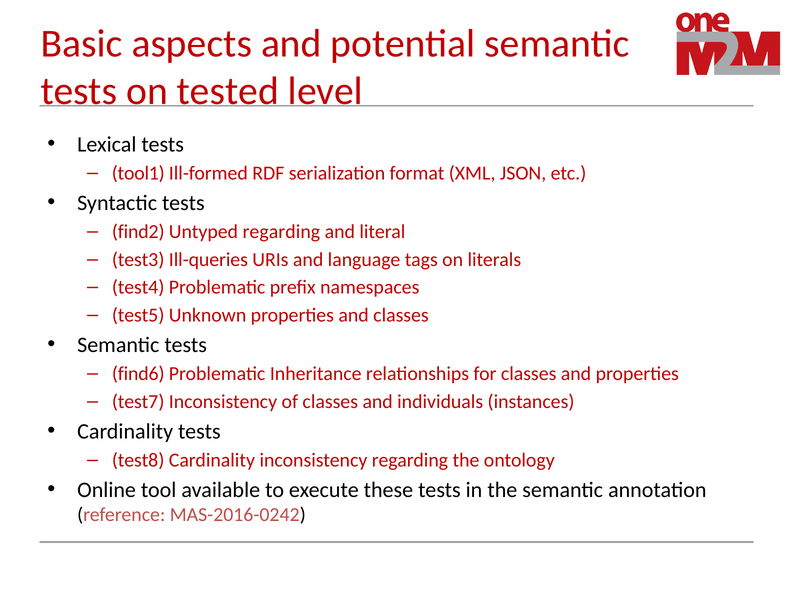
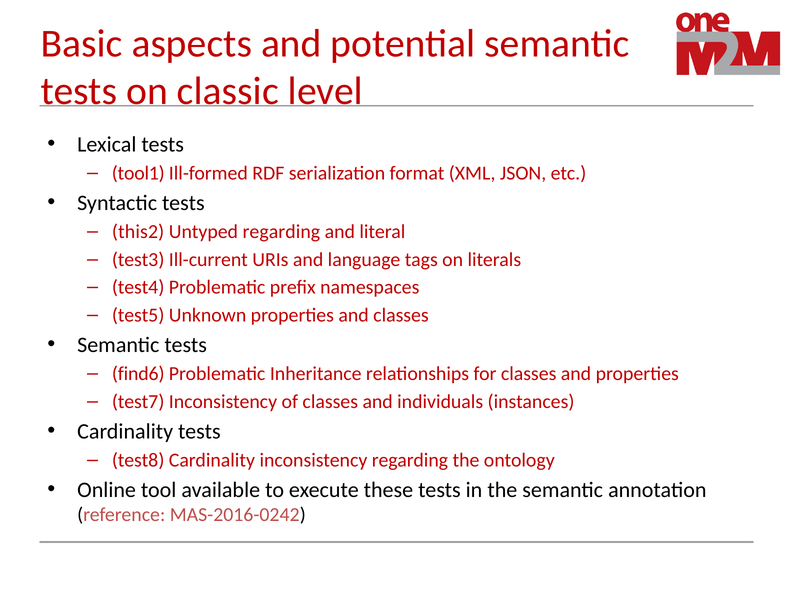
tested: tested -> classic (228, 91)
find2: find2 -> this2 (138, 232)
Ill-queries: Ill-queries -> Ill-current (208, 260)
